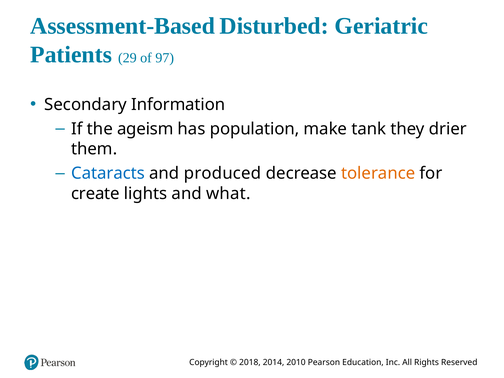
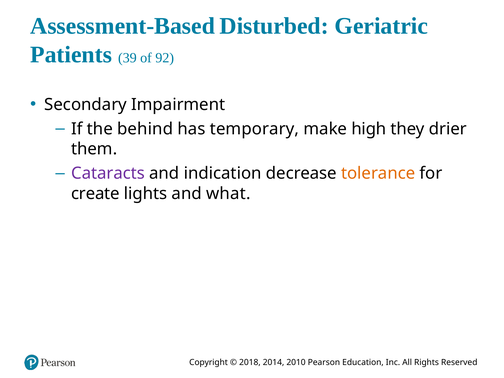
29: 29 -> 39 (127, 58)
97: 97 -> 92 (165, 58)
Information: Information -> Impairment (178, 105)
ageism: ageism -> behind (145, 129)
population: population -> temporary (254, 129)
tank: tank -> high (369, 129)
Cataracts colour: blue -> purple (108, 173)
produced: produced -> indication (223, 173)
